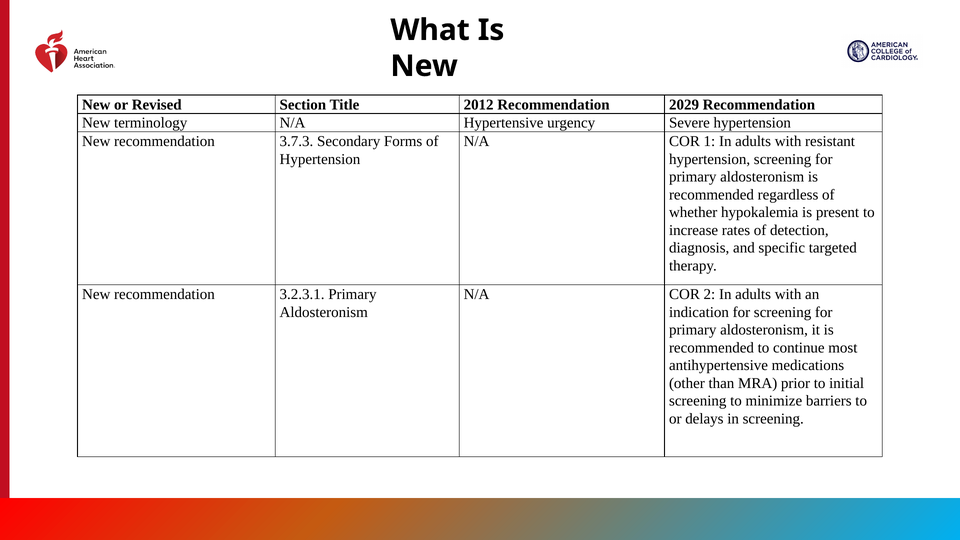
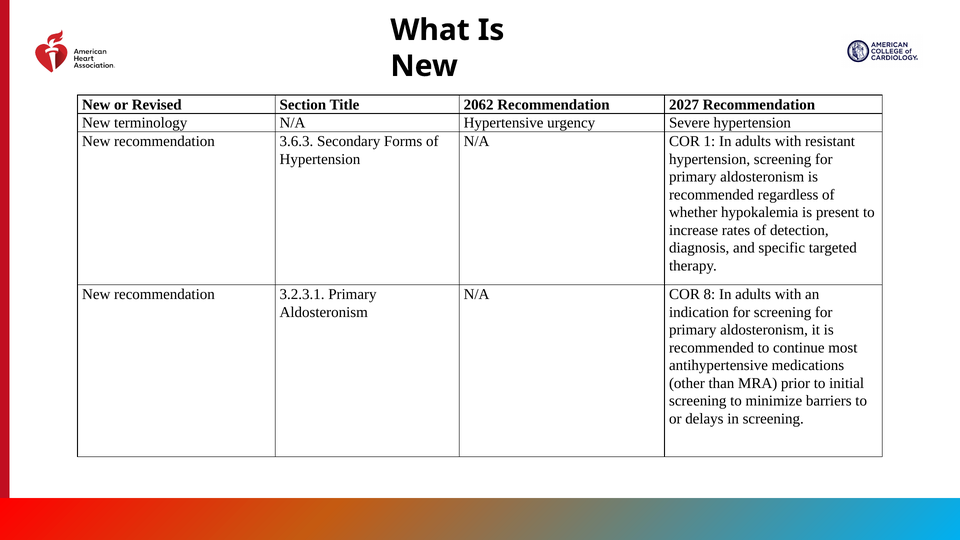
2012: 2012 -> 2062 (479, 105)
2029: 2029 -> 2027 (684, 105)
3.7.3: 3.7.3 -> 3.6.3 (296, 141)
2: 2 -> 8 (709, 294)
